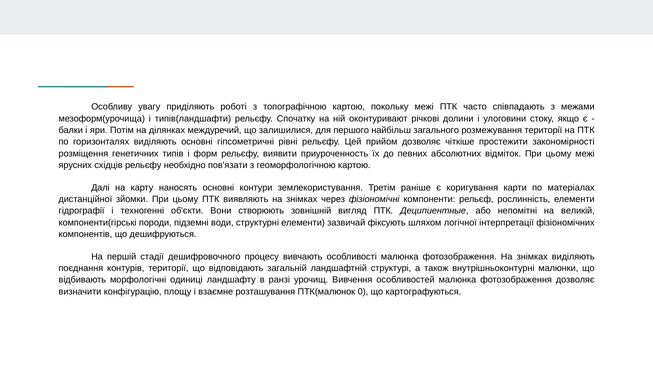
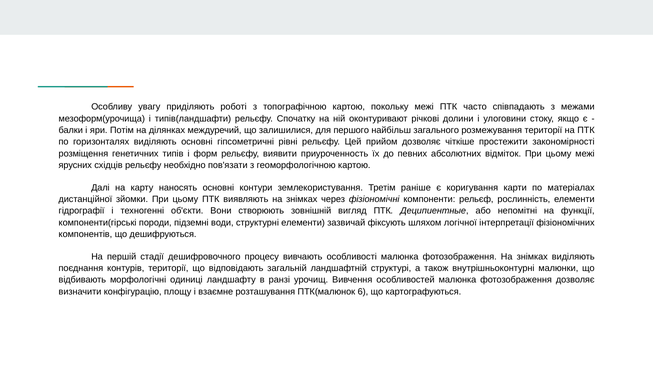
великій: великій -> функції (578, 211)
0: 0 -> 6 (363, 292)
